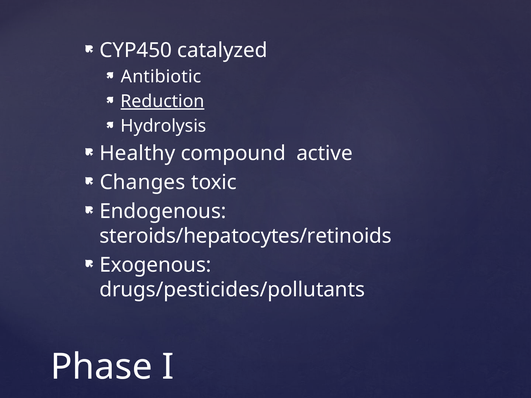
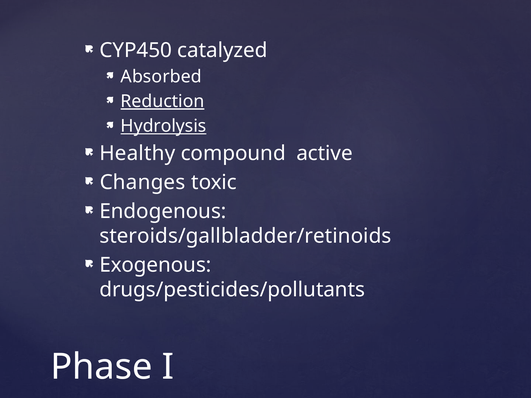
Antibiotic: Antibiotic -> Absorbed (161, 77)
Hydrolysis underline: none -> present (164, 126)
steroids/hepatocytes/retinoids: steroids/hepatocytes/retinoids -> steroids/gallbladder/retinoids (245, 236)
